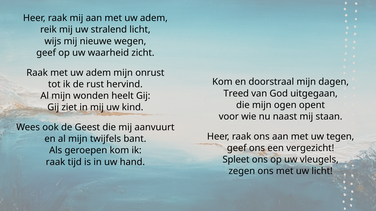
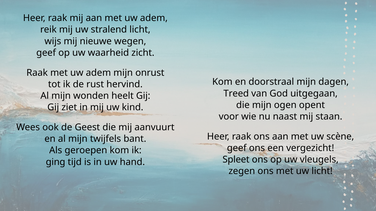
tegen: tegen -> scène (340, 137)
raak: raak -> ging (56, 162)
